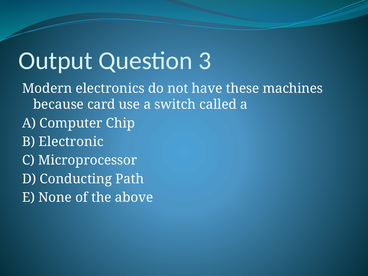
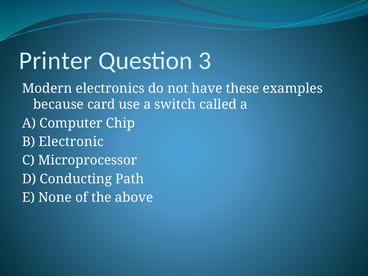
Output: Output -> Printer (55, 61)
machines: machines -> examples (293, 89)
